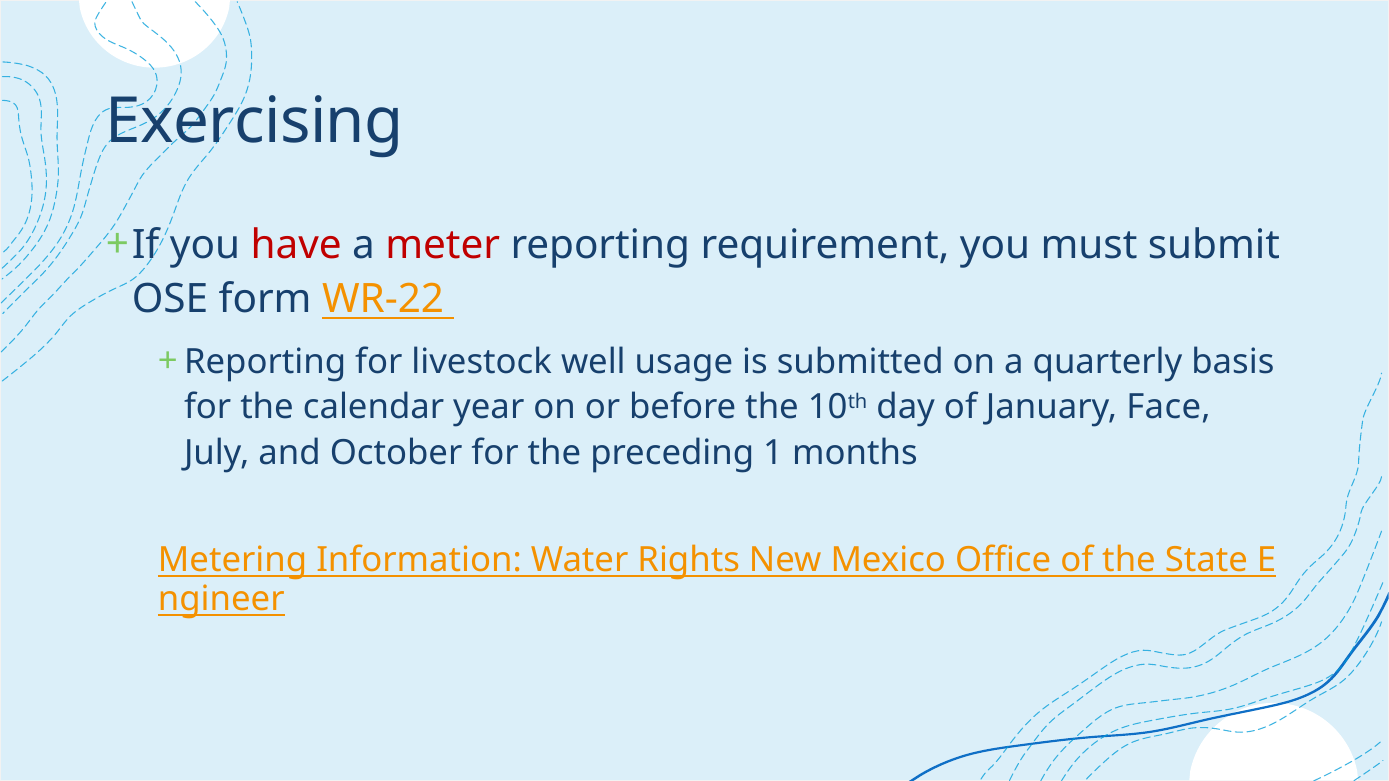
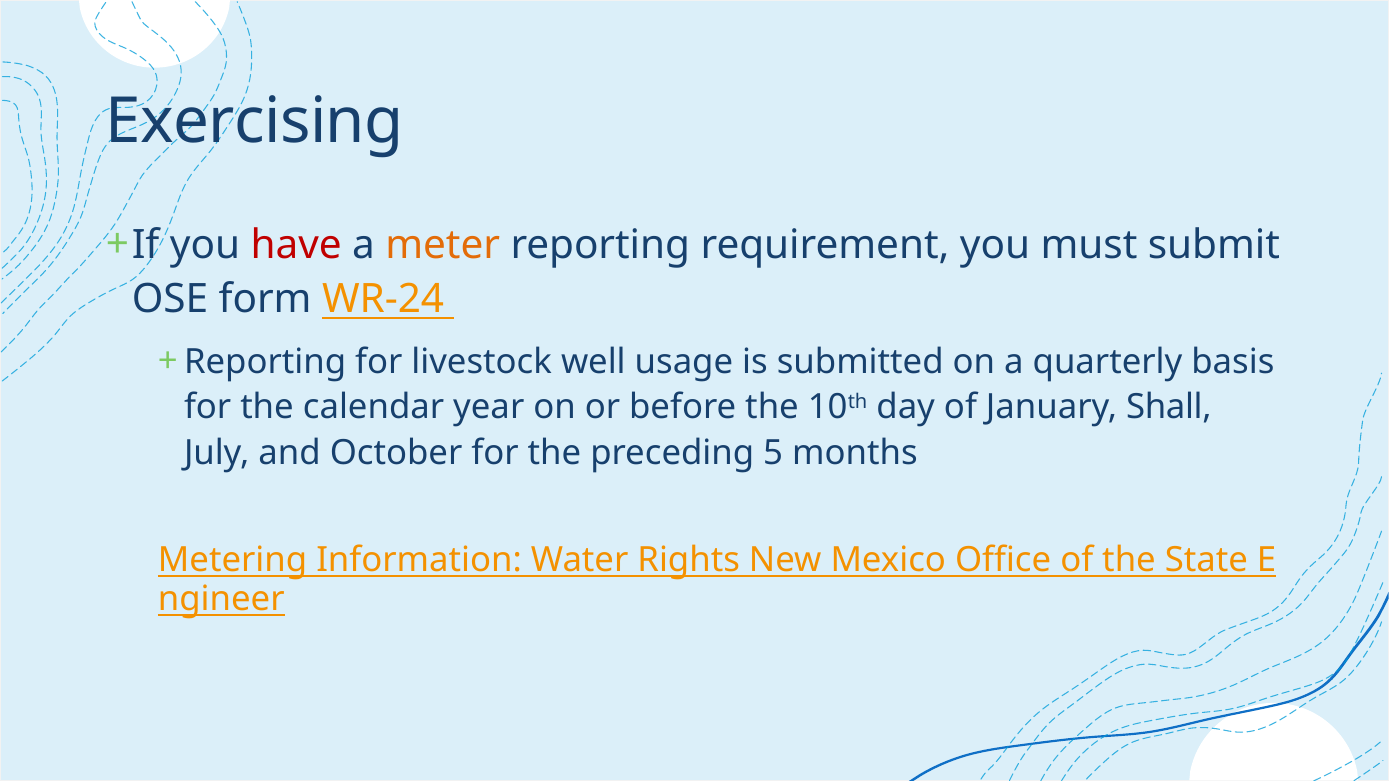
meter colour: red -> orange (443, 245)
WR-22: WR-22 -> WR-24 (383, 299)
Face: Face -> Shall (1169, 408)
1: 1 -> 5 (773, 453)
